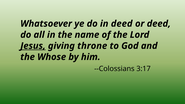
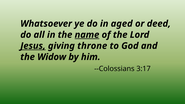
in deed: deed -> aged (122, 24)
name underline: none -> present (87, 35)
Whose: Whose -> Widow (52, 57)
